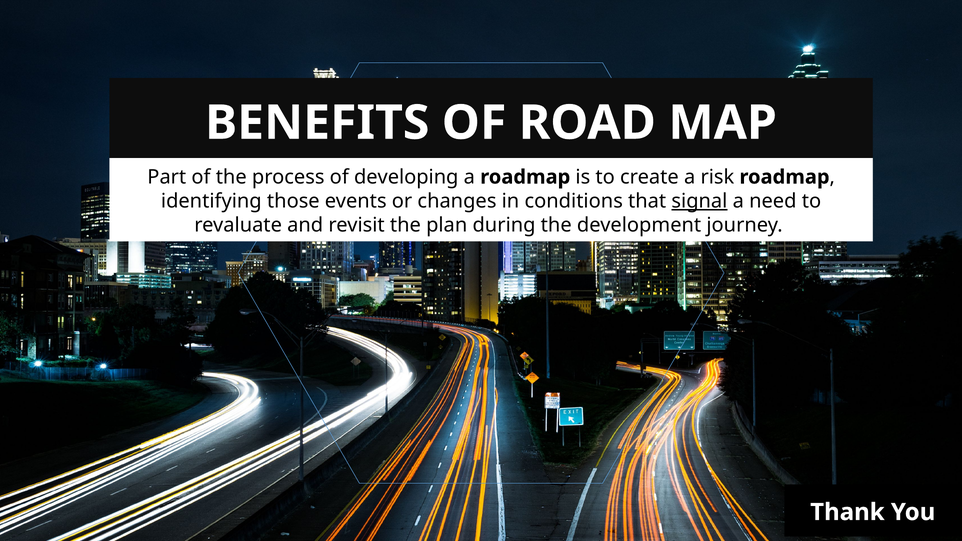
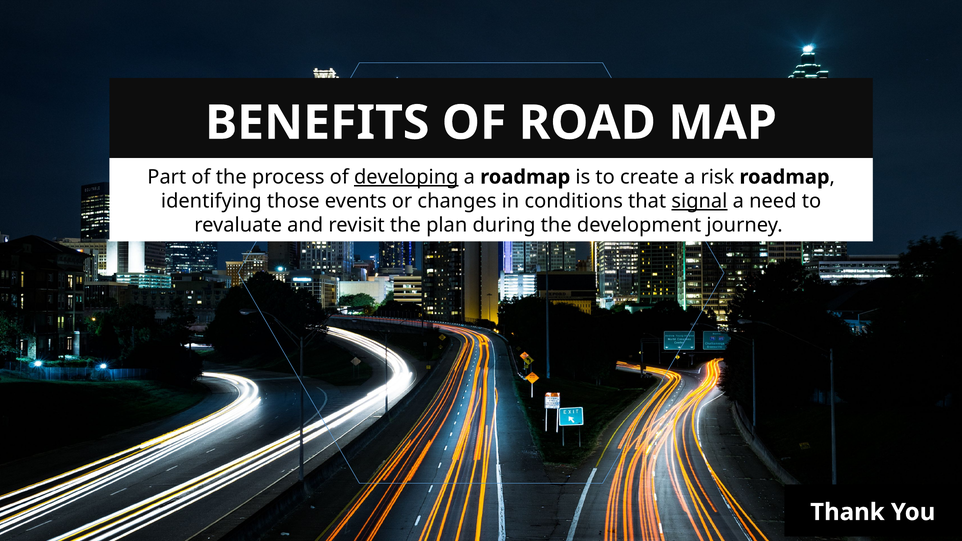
developing underline: none -> present (406, 177)
